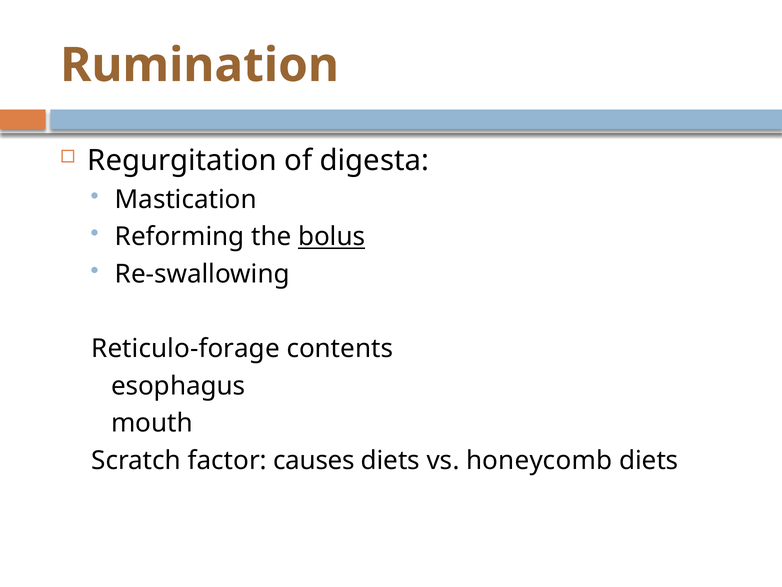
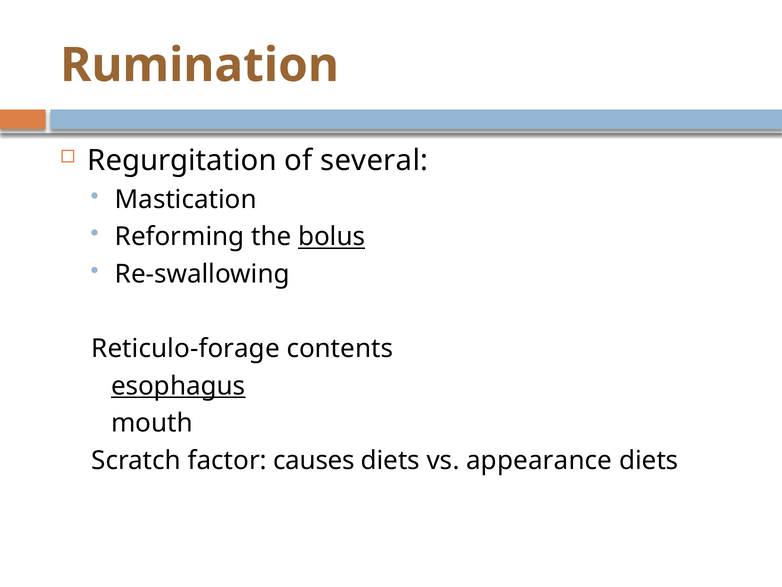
digesta: digesta -> several (374, 160)
esophagus underline: none -> present (178, 386)
honeycomb: honeycomb -> appearance (539, 460)
